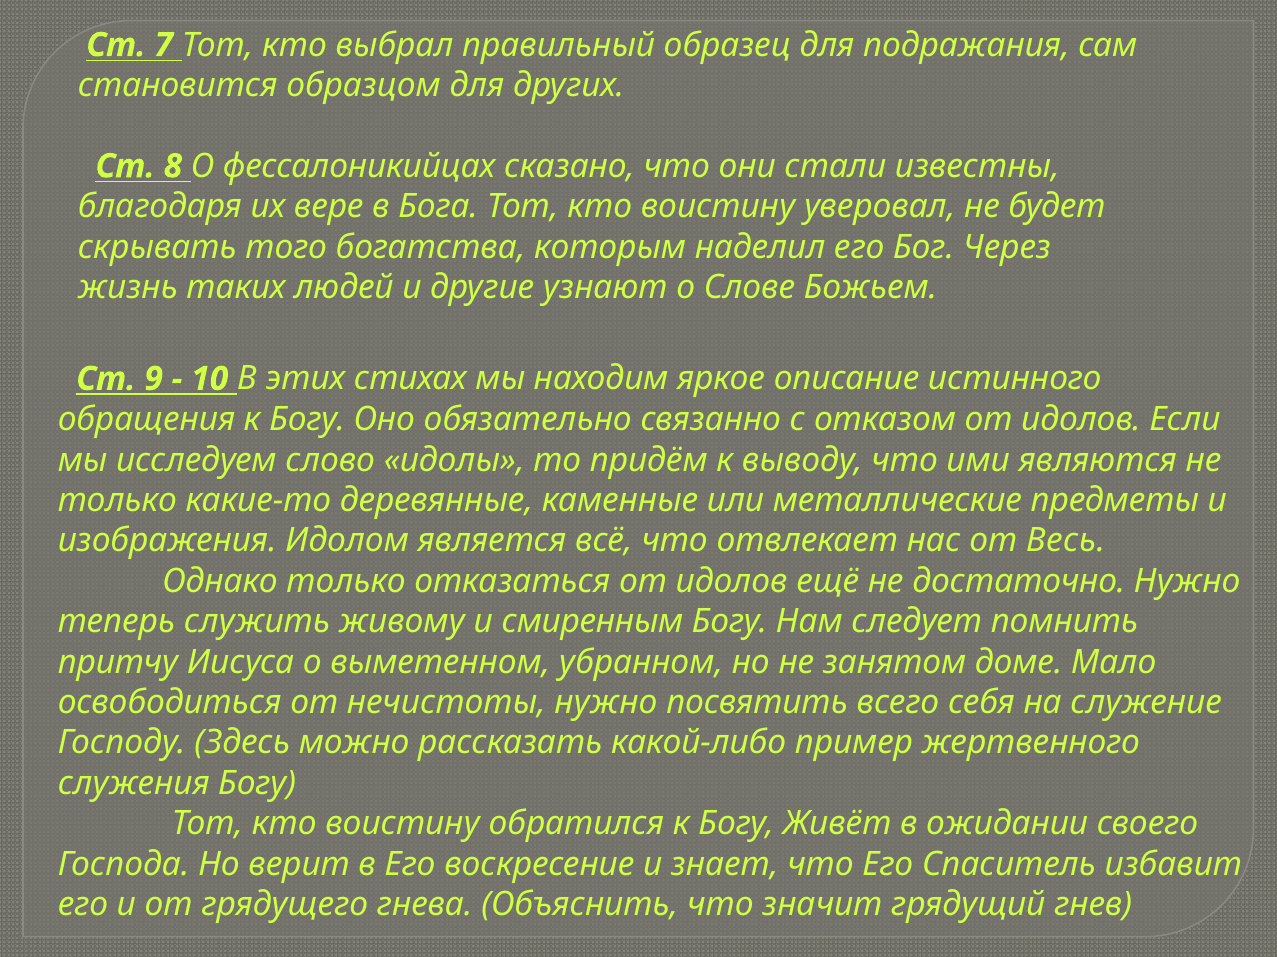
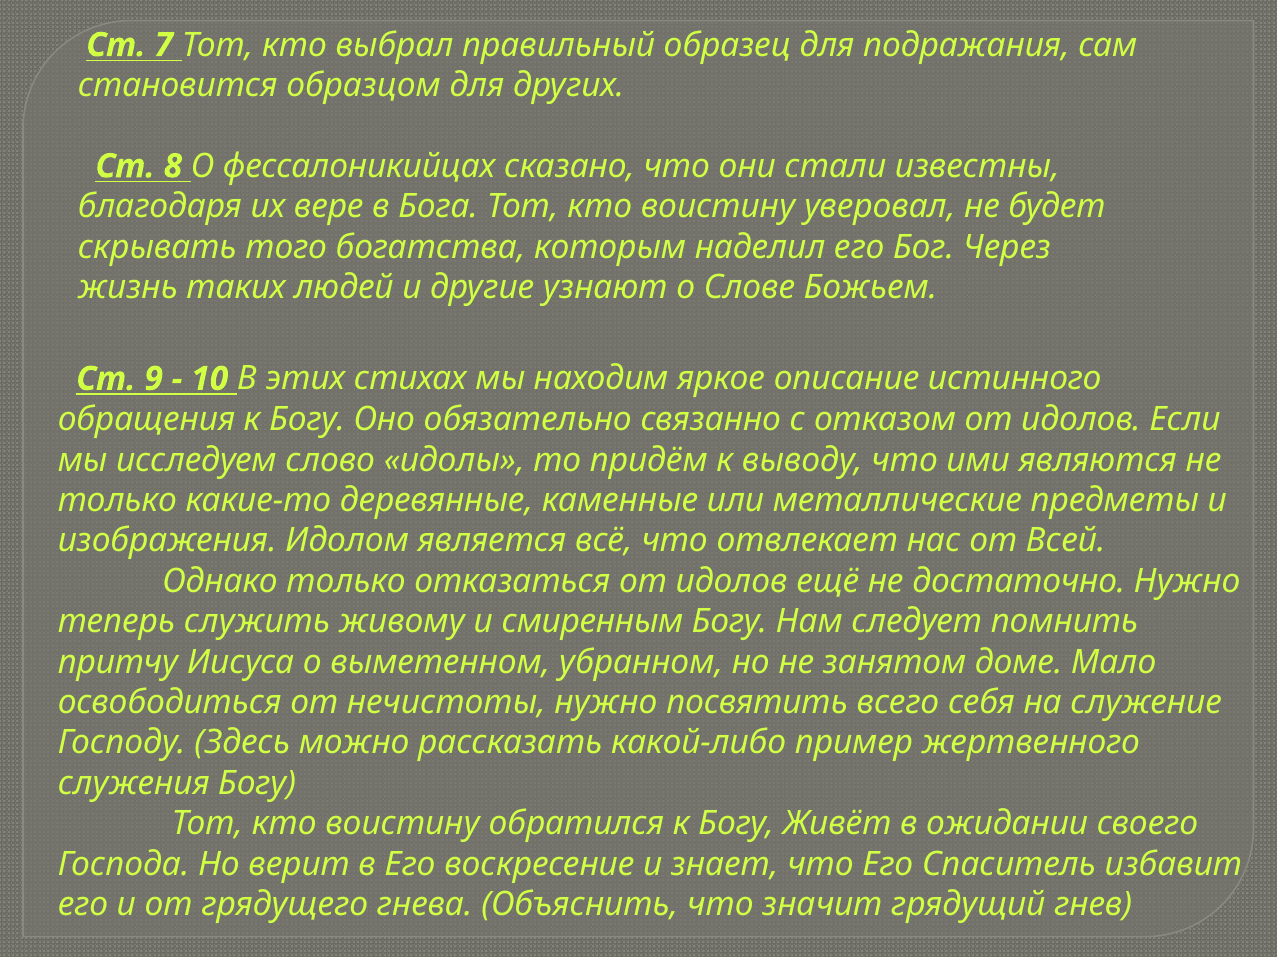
Весь: Весь -> Всей (1066, 541)
